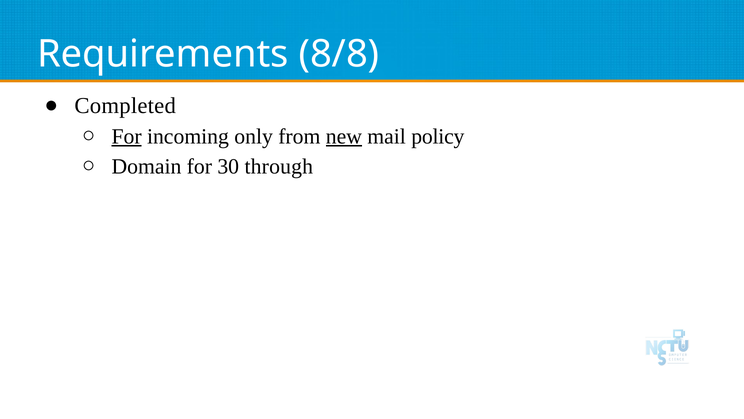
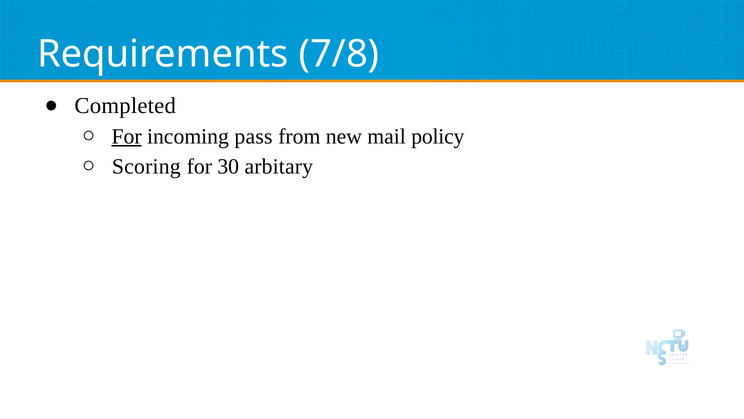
8/8: 8/8 -> 7/8 (339, 54)
only: only -> pass (253, 136)
new underline: present -> none (344, 136)
Domain: Domain -> Scoring (146, 166)
through: through -> arbitary (279, 166)
